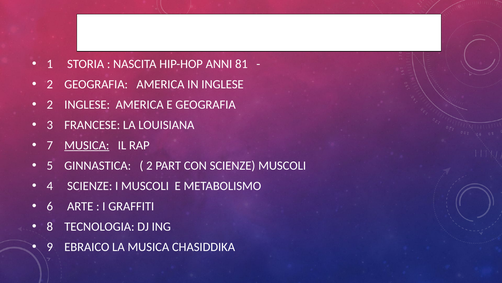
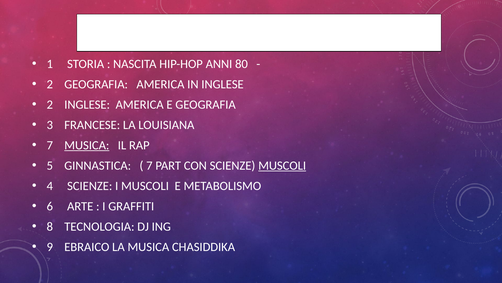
81: 81 -> 80 (241, 64)
2: 2 -> 7 (149, 165)
MUSCOLI underline: none -> present (282, 165)
